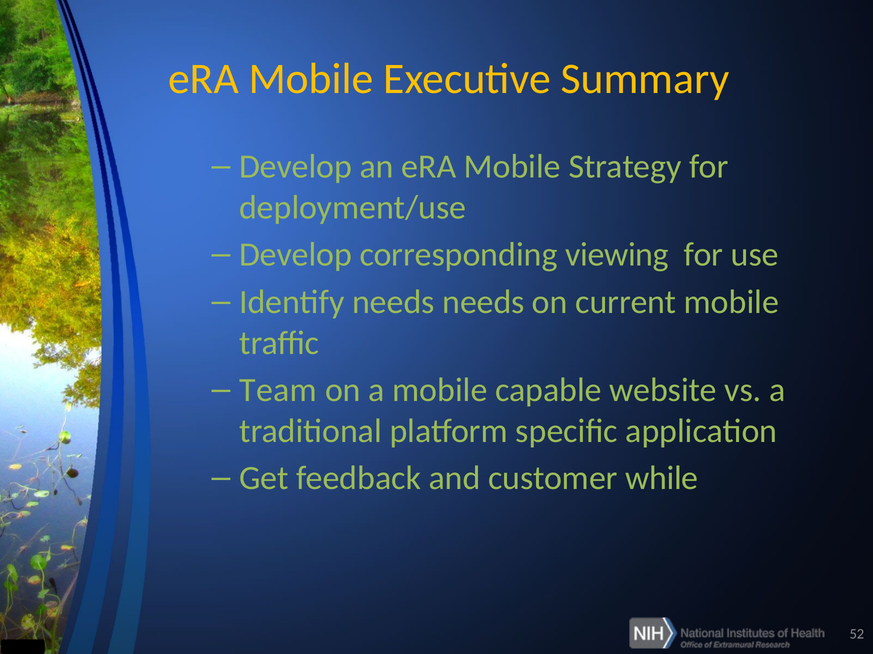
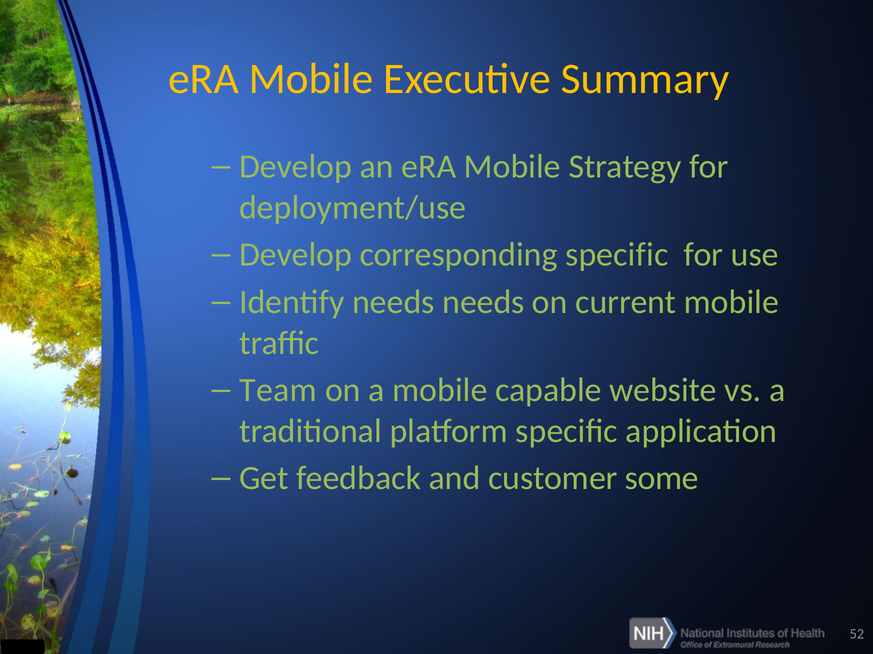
corresponding viewing: viewing -> specific (617, 255)
while: while -> some (662, 479)
